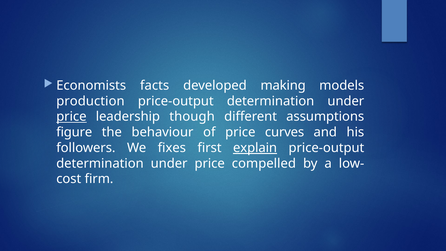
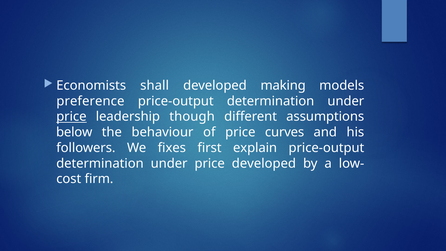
facts: facts -> shall (155, 85)
production: production -> preference (90, 101)
figure: figure -> below (74, 132)
explain underline: present -> none (255, 148)
price compelled: compelled -> developed (264, 163)
